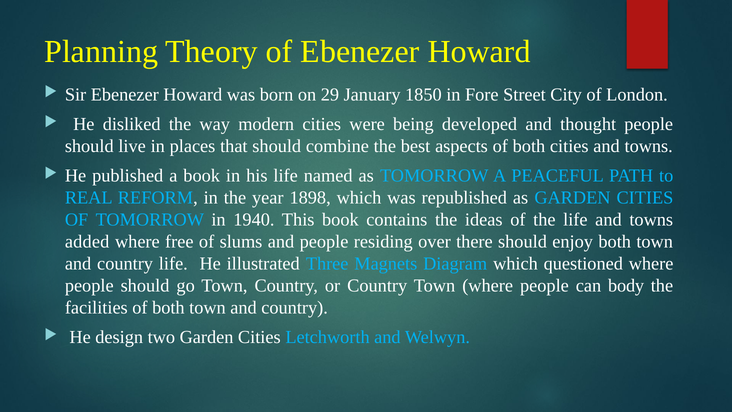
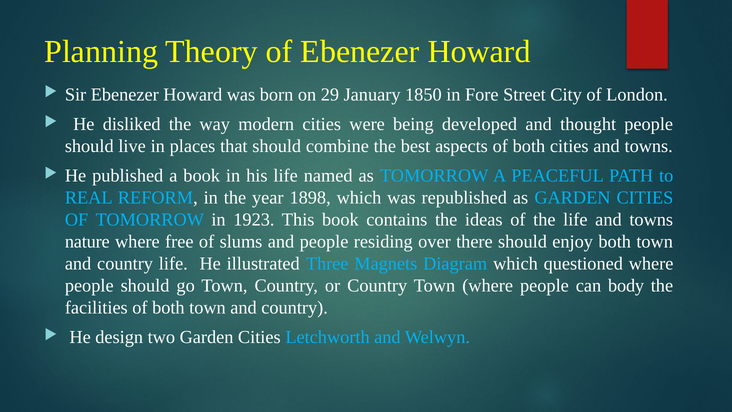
1940: 1940 -> 1923 (254, 220)
added: added -> nature (87, 242)
